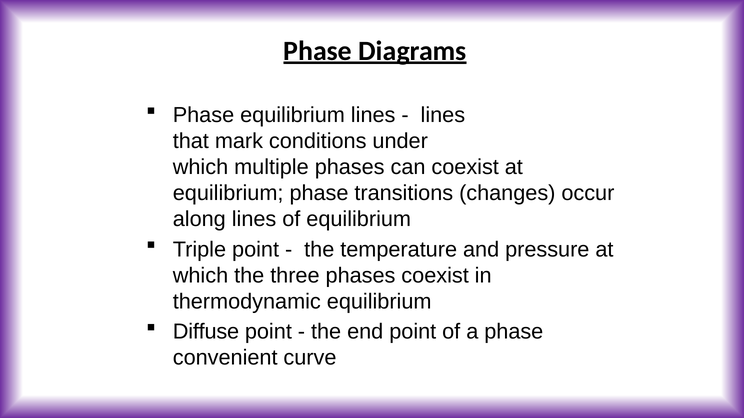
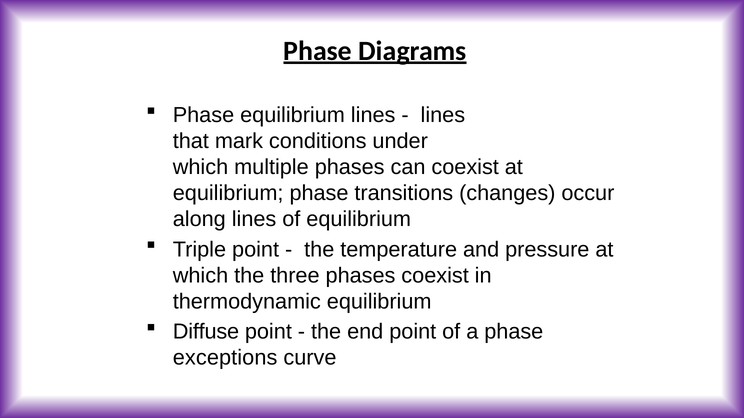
convenient: convenient -> exceptions (225, 358)
